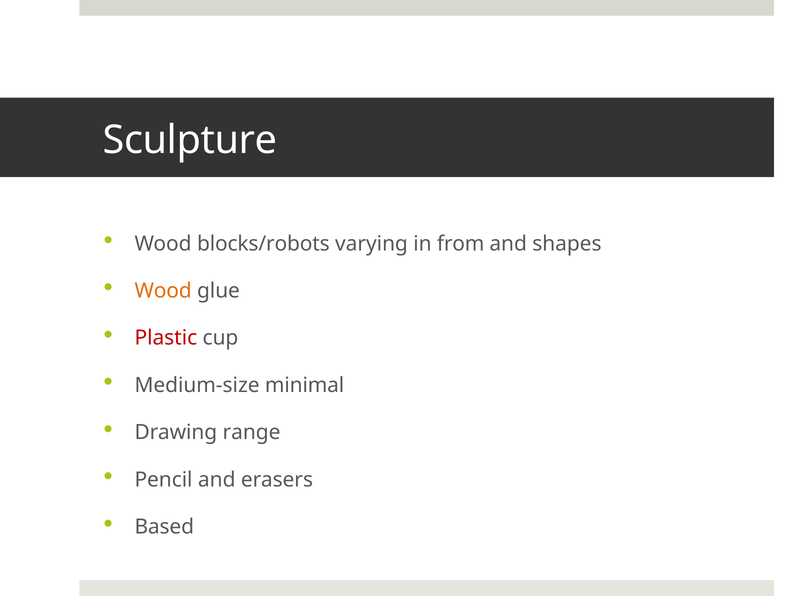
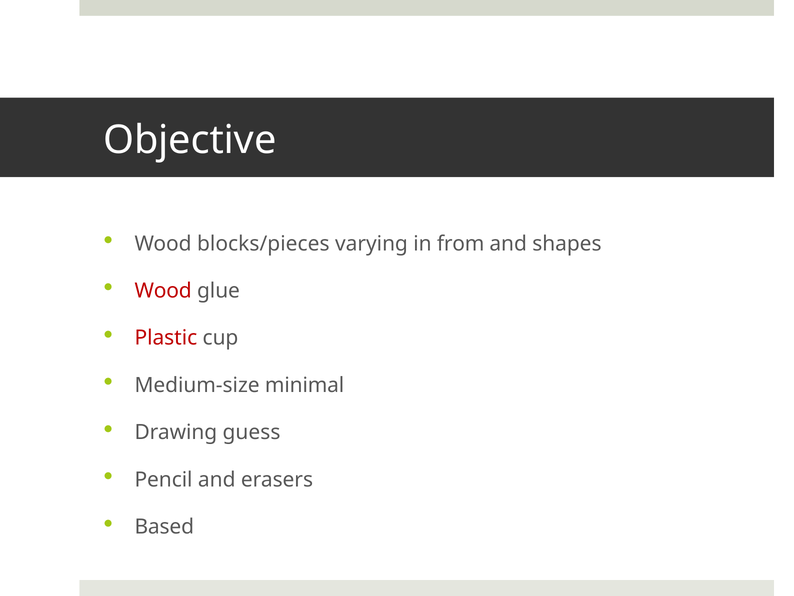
Sculpture: Sculpture -> Objective (190, 140)
blocks/robots: blocks/robots -> blocks/pieces (263, 243)
Wood colour: orange -> red (163, 291)
range: range -> guess (252, 432)
